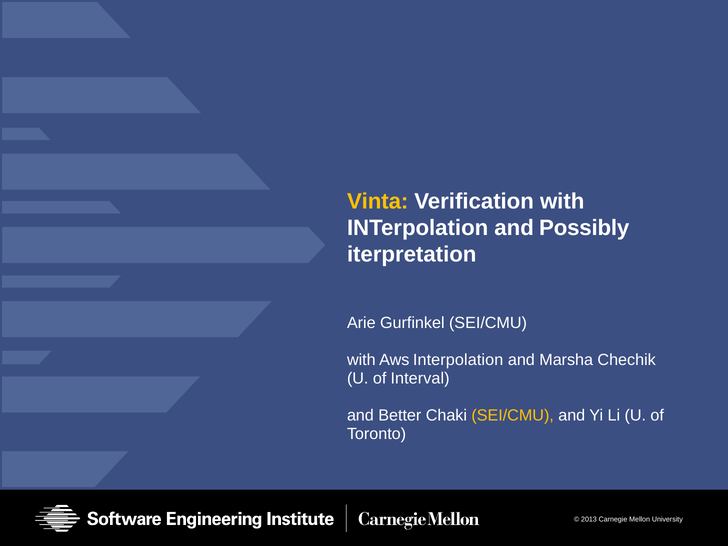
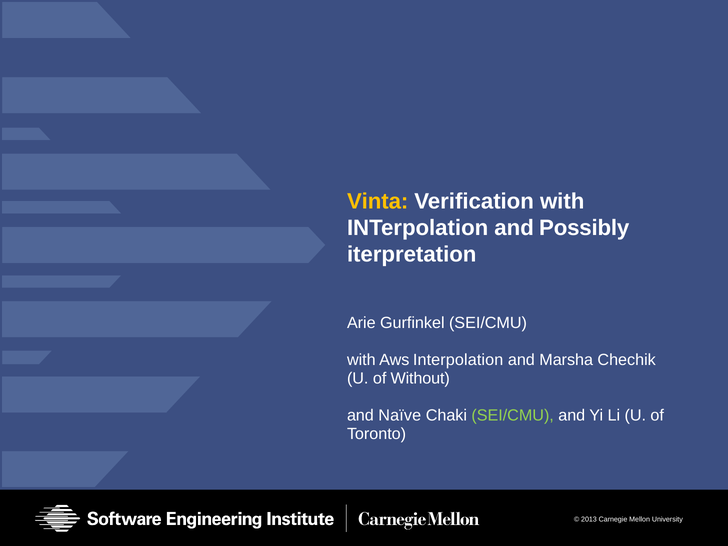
Interval: Interval -> Without (420, 378)
Better: Better -> Naïve (400, 415)
SEI/CMU colour: yellow -> light green (513, 415)
